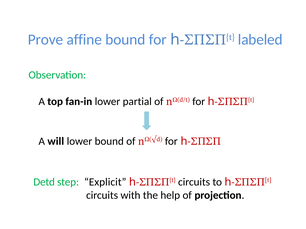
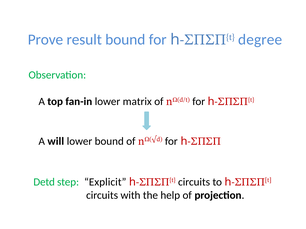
affine: affine -> result (84, 40)
labeled: labeled -> degree (260, 40)
partial: partial -> matrix (137, 102)
